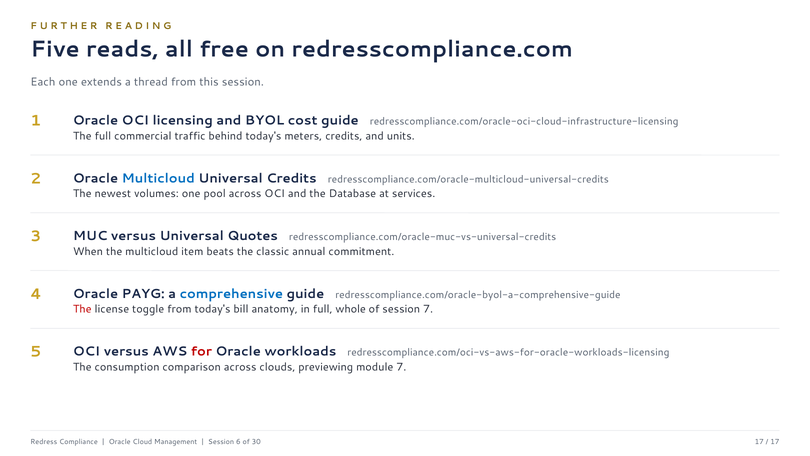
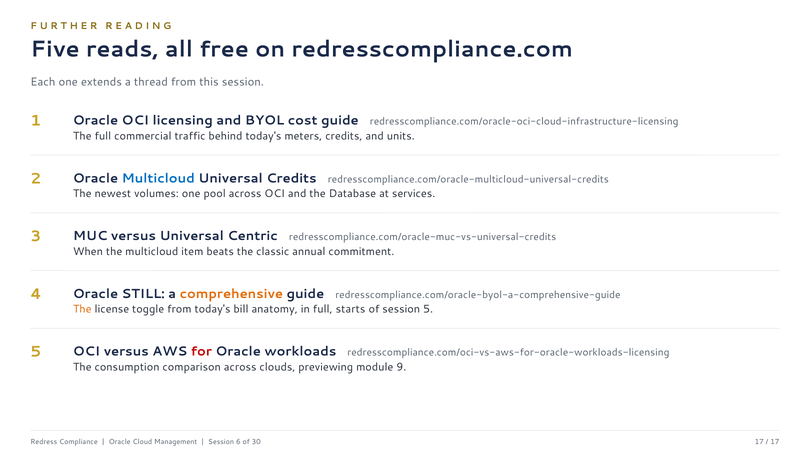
Quotes: Quotes -> Centric (253, 236)
PAYG: PAYG -> STILL (143, 294)
comprehensive colour: blue -> orange (231, 294)
The colour: red -> orange (82, 309)
whole: whole -> starts (351, 309)
session 7: 7 -> 5 (428, 309)
module 7: 7 -> 9 (401, 367)
